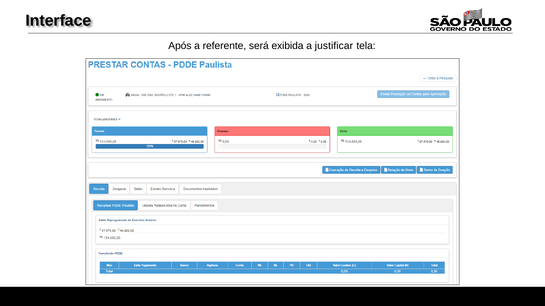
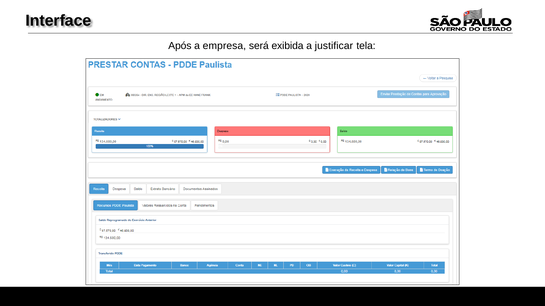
referente: referente -> empresa (224, 46)
